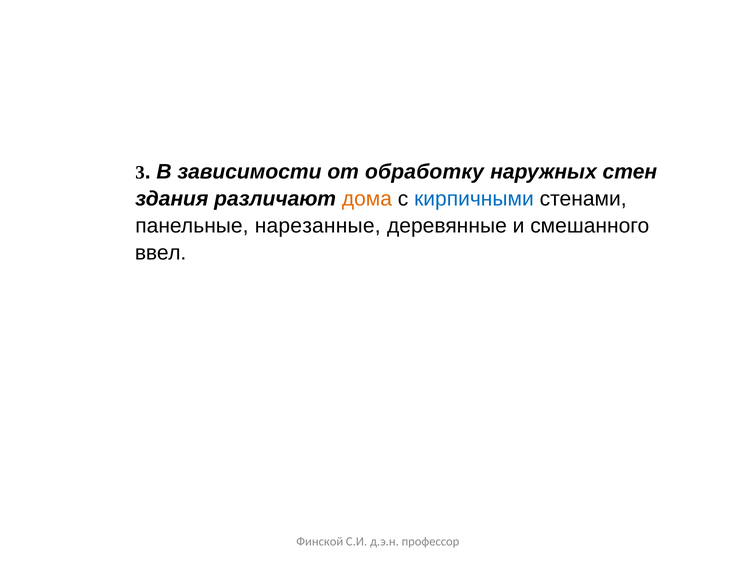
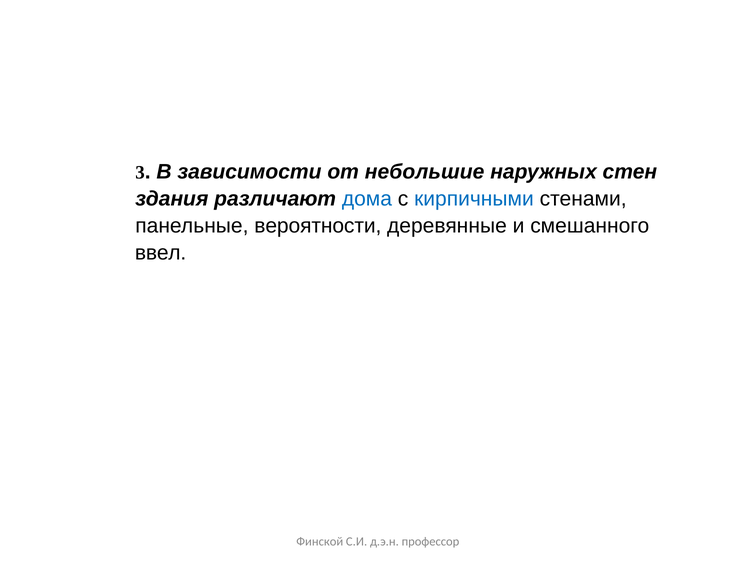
обработку: обработку -> небольшие (425, 172)
дома colour: orange -> blue (367, 199)
нарезанные: нарезанные -> вероятности (318, 226)
